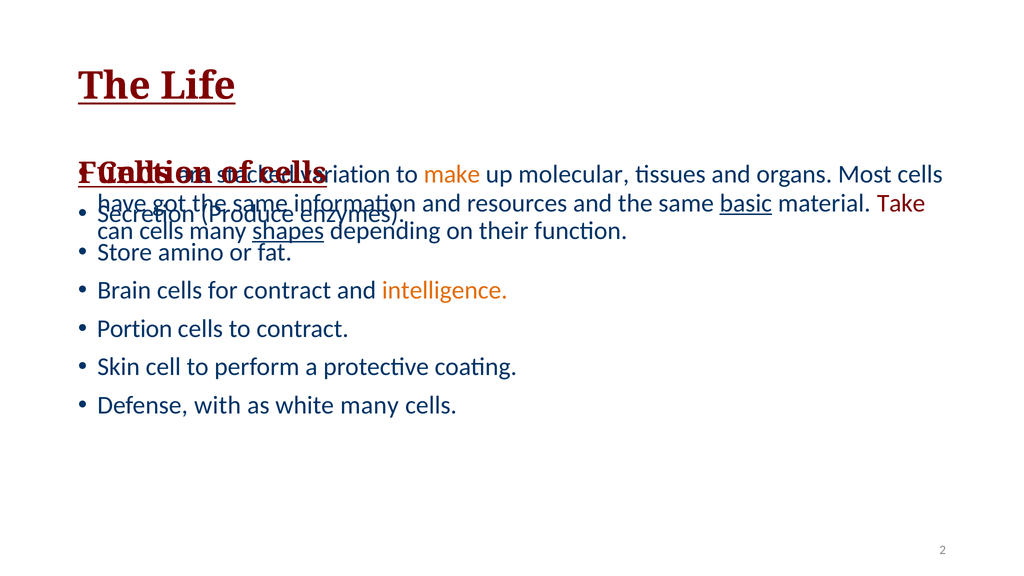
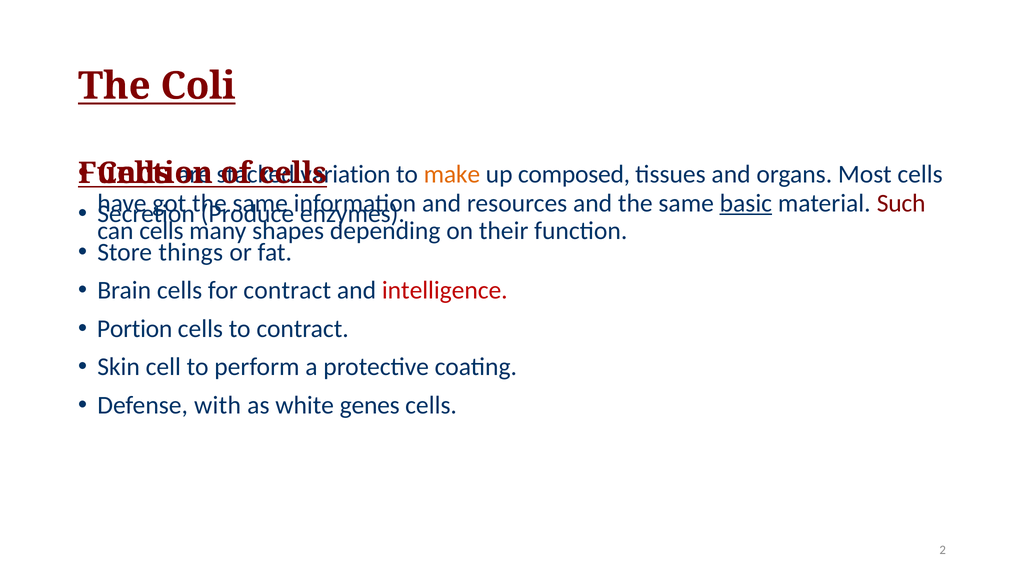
Life: Life -> Coli (198, 86)
molecular: molecular -> composed (574, 175)
Take: Take -> Such (901, 203)
shapes underline: present -> none (288, 231)
amino: amino -> things (191, 252)
intelligence colour: orange -> red (445, 290)
white many: many -> genes (370, 405)
